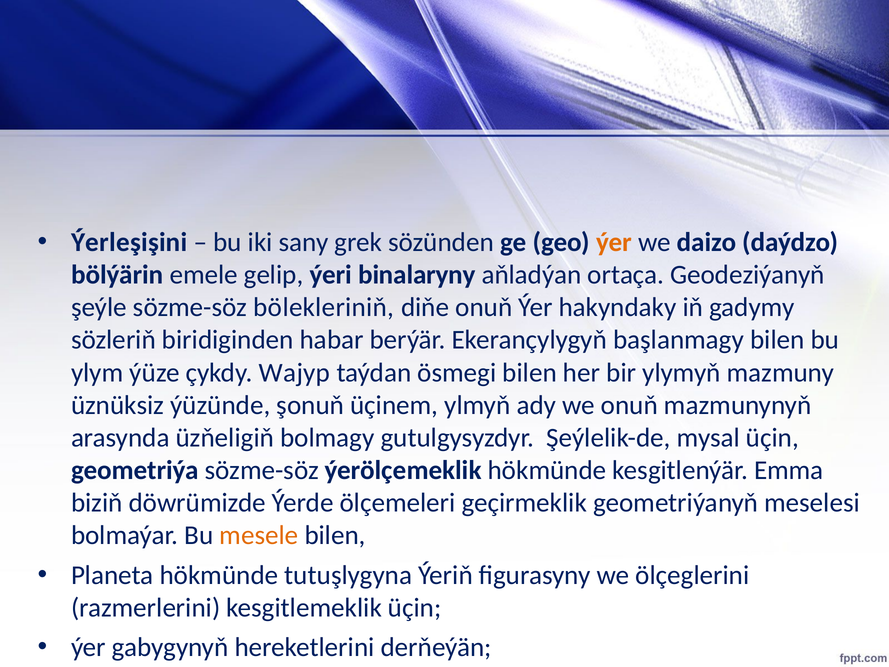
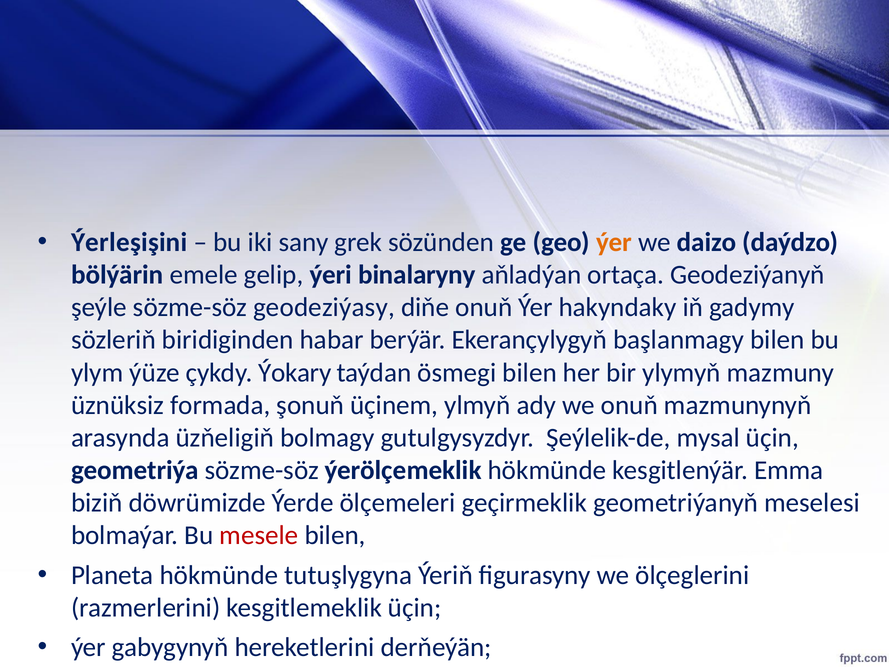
bölekleriniň: bölekleriniň -> geodeziýasy (324, 307)
Wajyp: Wajyp -> Ýokary (295, 372)
ýüzünde: ýüzünde -> formada (220, 405)
mesele colour: orange -> red (259, 535)
